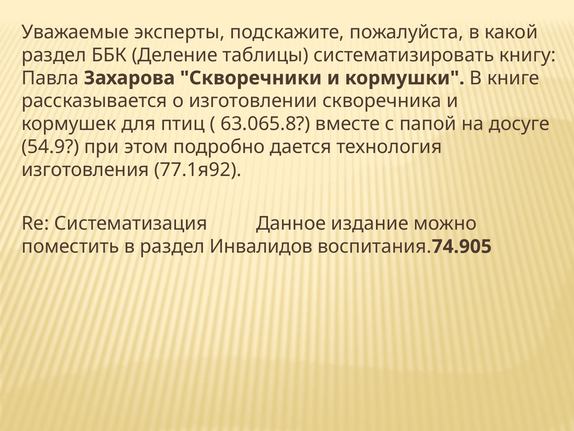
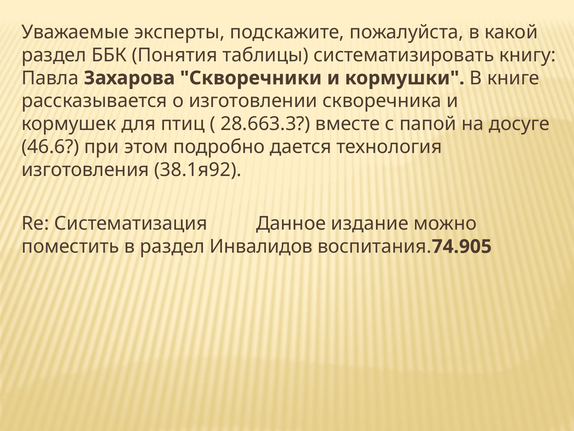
Деление: Деление -> Понятия (175, 55)
63.065.8: 63.065.8 -> 28.663.3 (265, 124)
54.9: 54.9 -> 46.6 (50, 147)
77.1я92: 77.1я92 -> 38.1я92 (198, 170)
